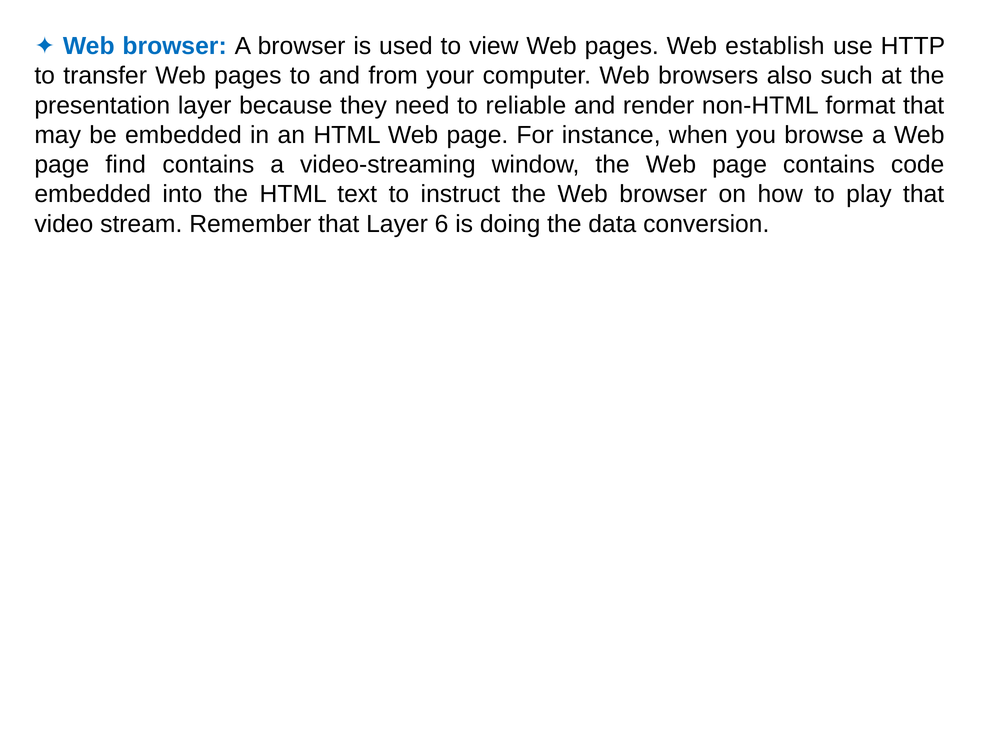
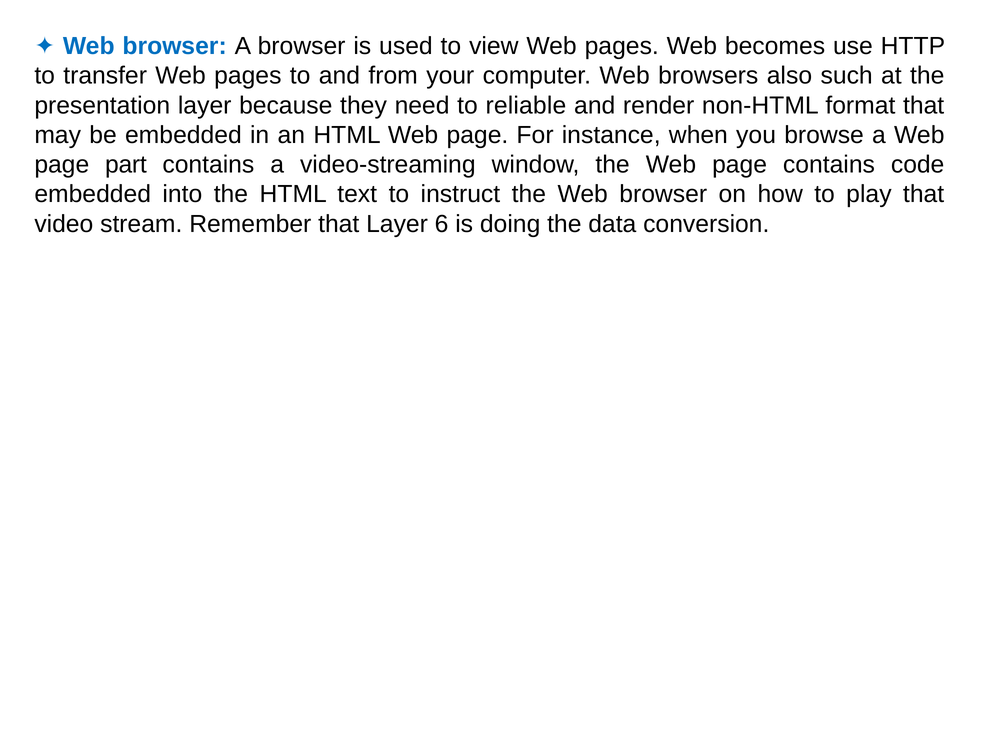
establish: establish -> becomes (775, 46)
find: find -> part (126, 165)
